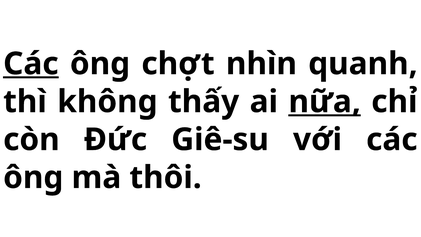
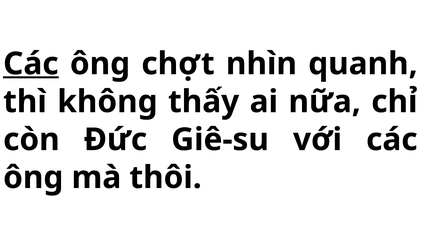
nữa underline: present -> none (325, 102)
